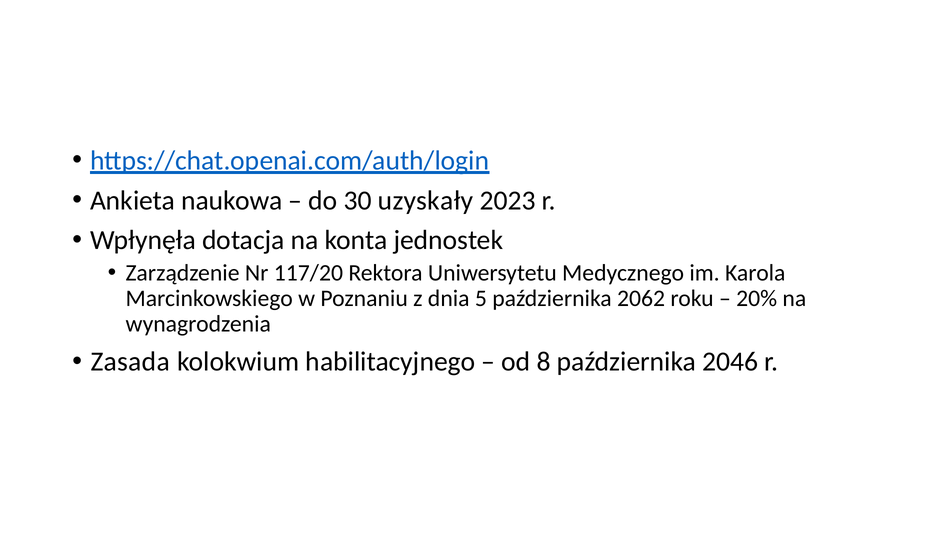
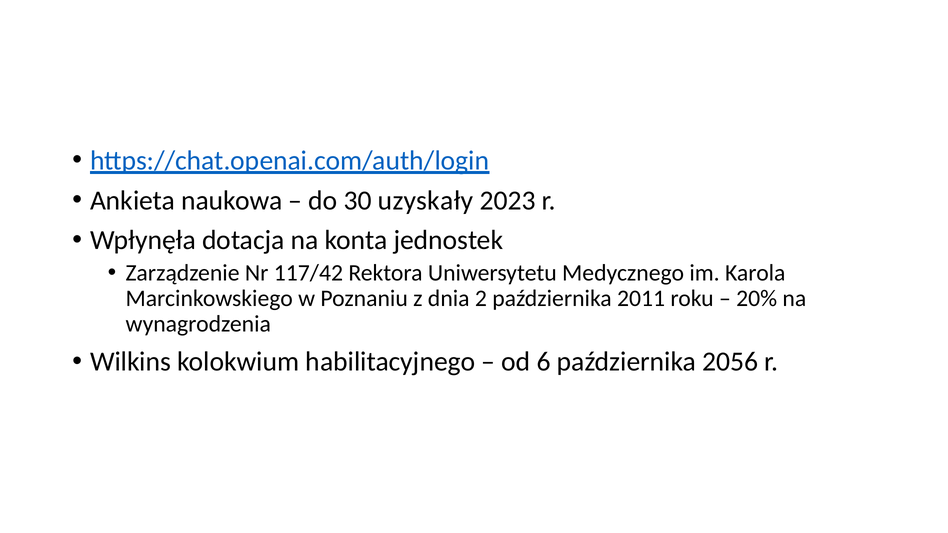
117/20: 117/20 -> 117/42 (308, 273)
5: 5 -> 2 (481, 299)
2062: 2062 -> 2011 (641, 299)
Zasada: Zasada -> Wilkins (130, 362)
8: 8 -> 6 (544, 362)
2046: 2046 -> 2056 (730, 362)
